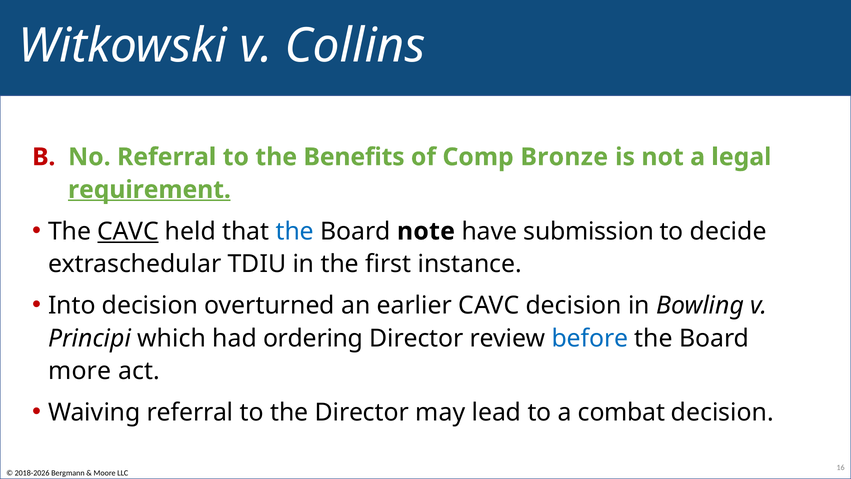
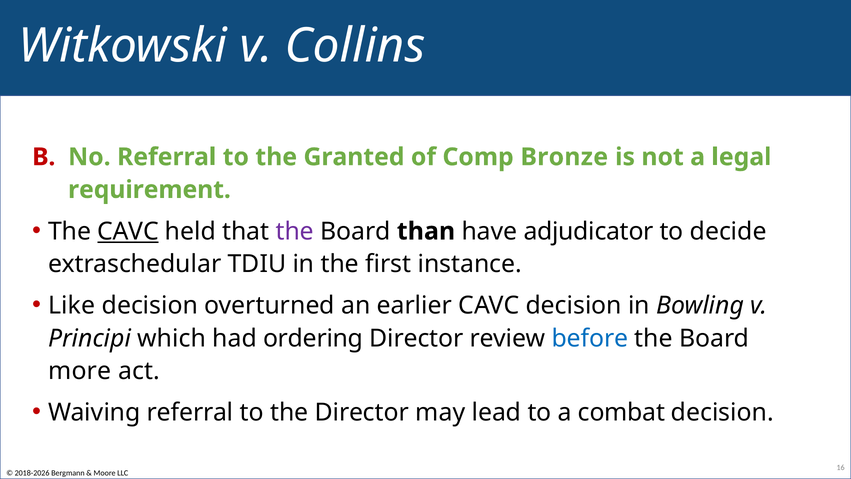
Benefits: Benefits -> Granted (354, 157)
requirement underline: present -> none (149, 190)
the colour: blue -> purple (295, 231)
note: note -> than (426, 231)
submission: submission -> adjudicator (589, 231)
Into: Into -> Like (72, 305)
